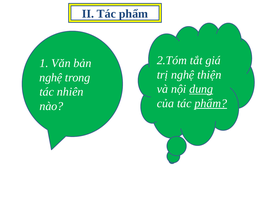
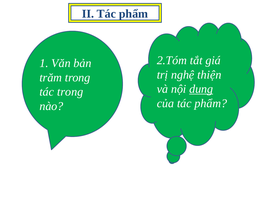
nghệ: nghệ -> trăm (51, 78)
tác nhiên: nhiên -> trong (70, 92)
phẩm underline: present -> none (211, 103)
